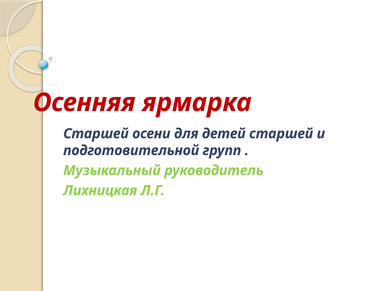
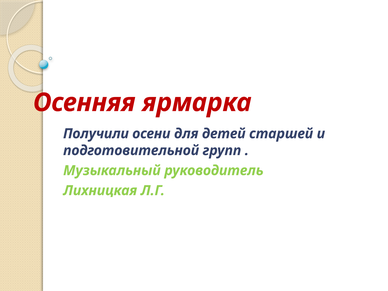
Старшей: Старшей -> Получили (96, 134)
